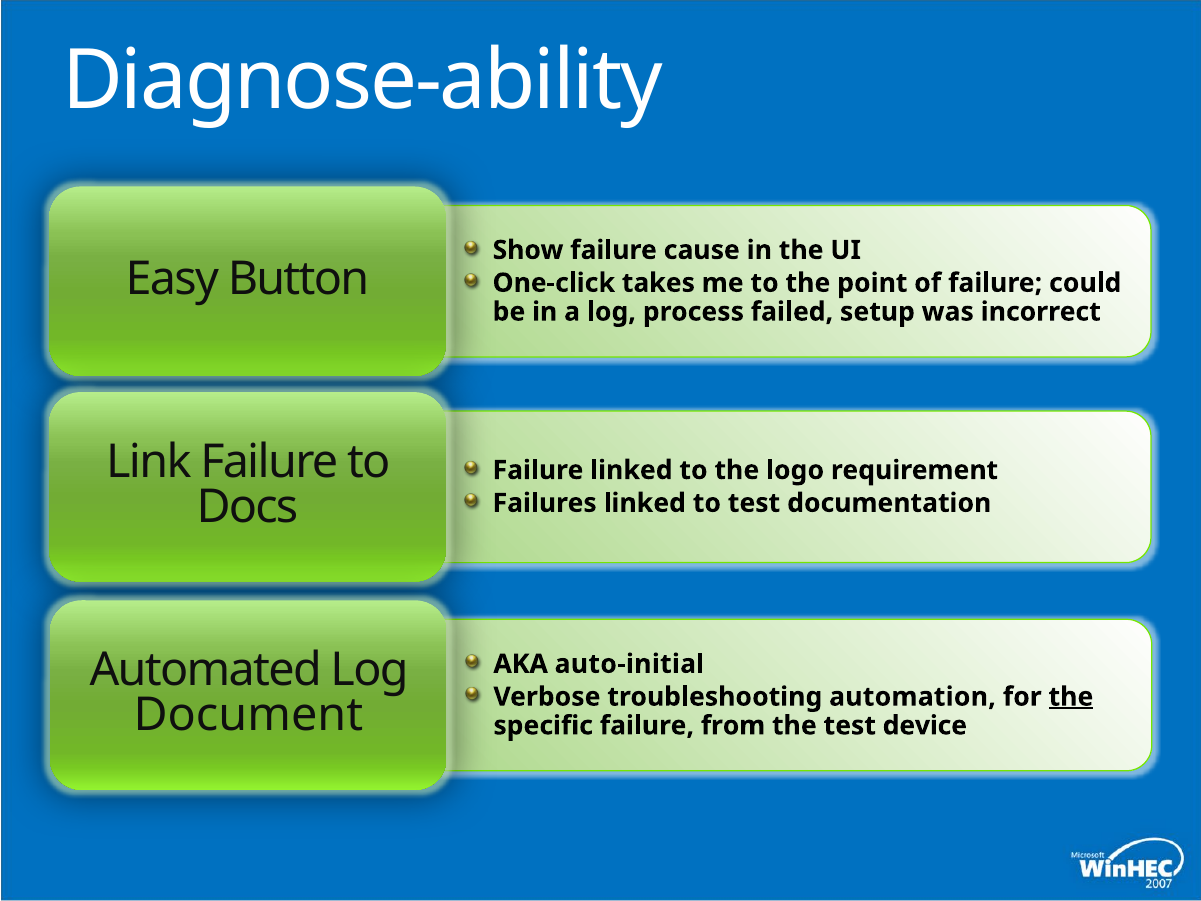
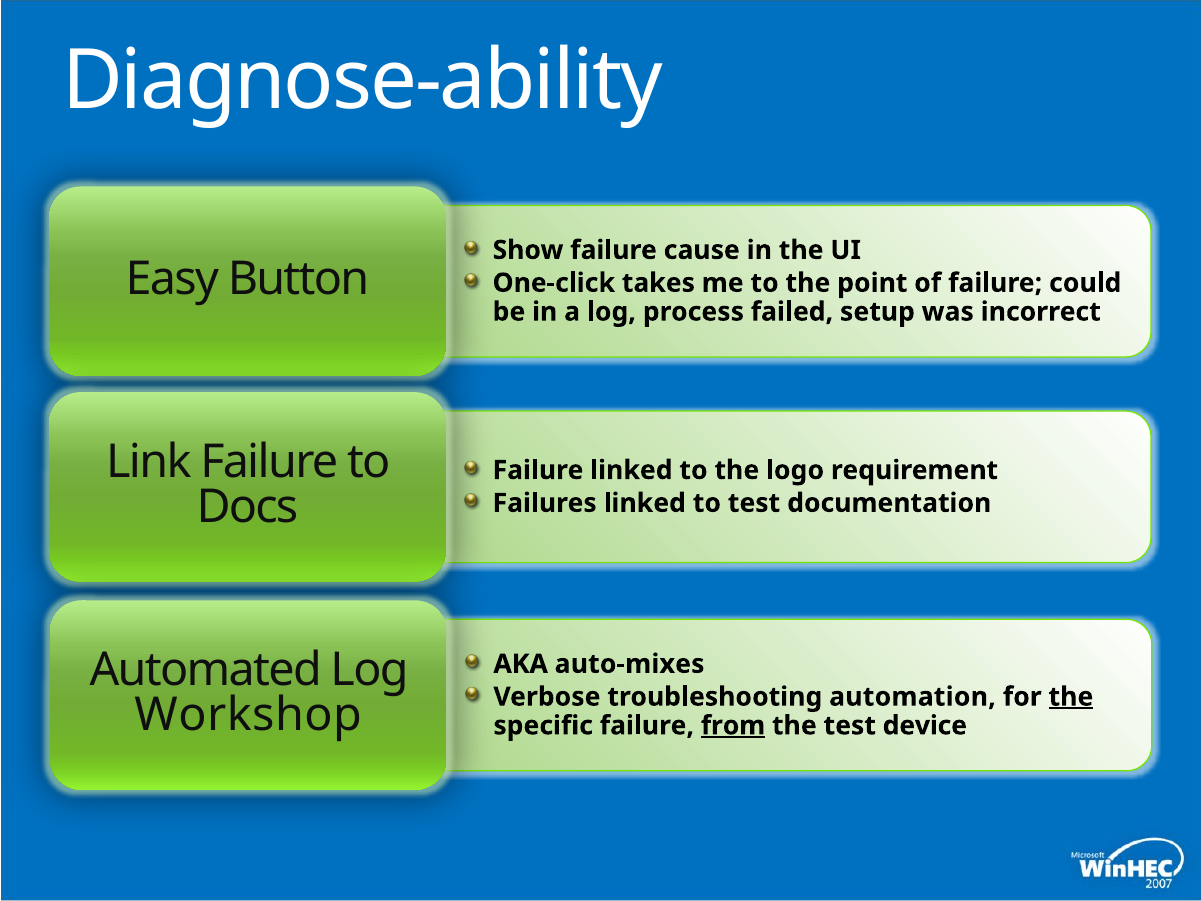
auto-initial: auto-initial -> auto-mixes (630, 664)
Document: Document -> Workshop (248, 715)
from underline: none -> present (733, 725)
